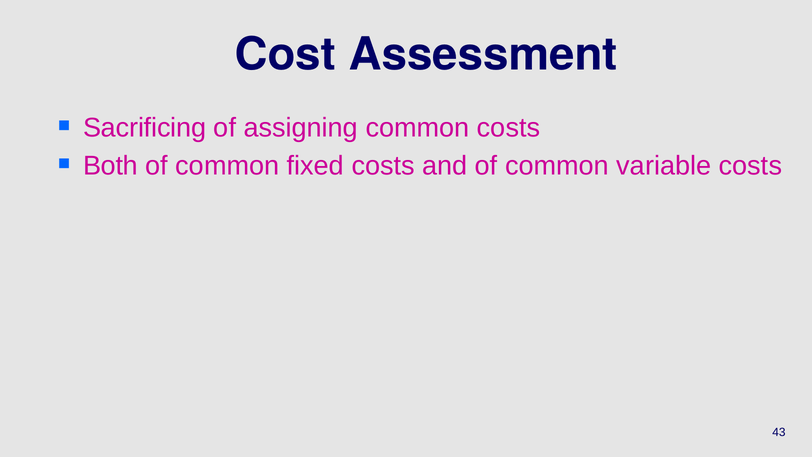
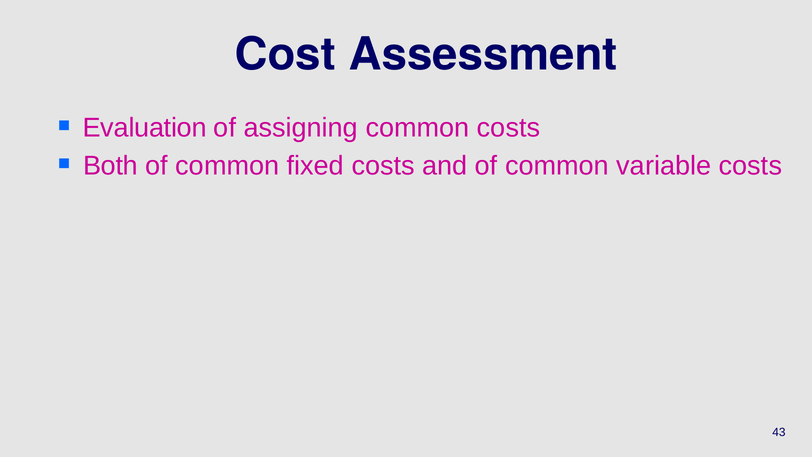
Sacrificing: Sacrificing -> Evaluation (145, 128)
